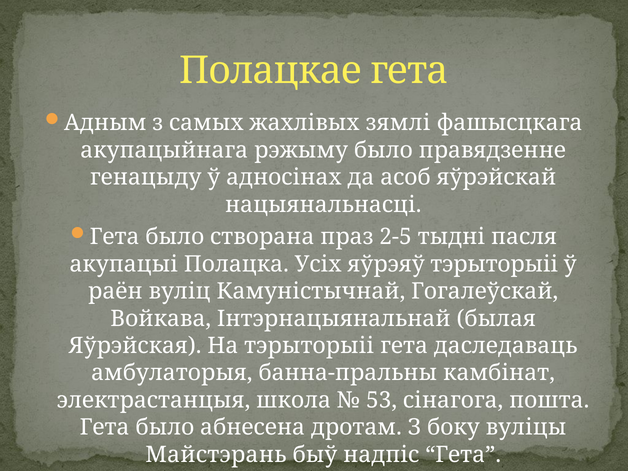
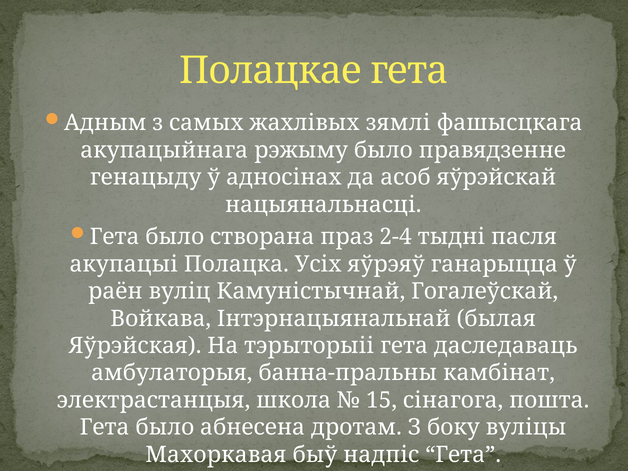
2-5: 2-5 -> 2-4 (395, 237)
яўрэяў тэрыторыіі: тэрыторыіі -> ганарыцца (494, 264)
53: 53 -> 15 (382, 400)
Майстэрань: Майстэрань -> Махоркавая (216, 455)
